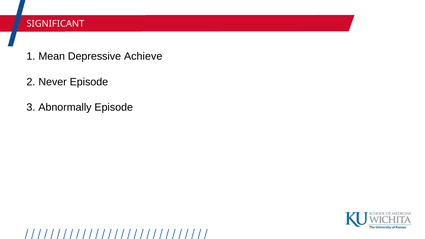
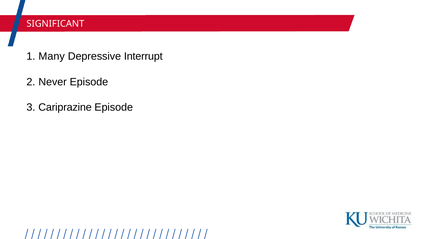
Mean: Mean -> Many (52, 57)
Achieve: Achieve -> Interrupt (143, 57)
Abnormally: Abnormally -> Cariprazine (65, 108)
